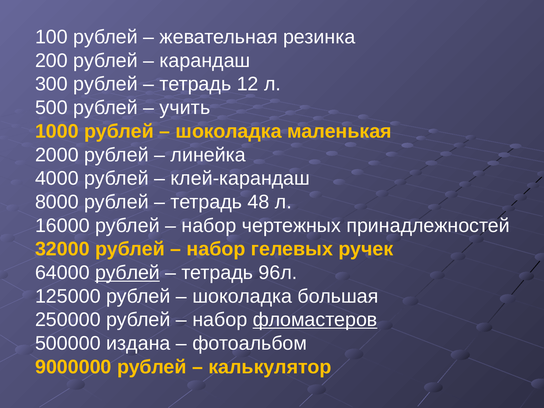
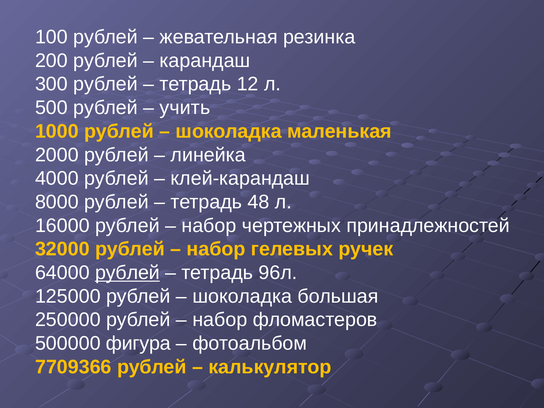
фломастеров underline: present -> none (315, 320)
издана: издана -> фигура (138, 343)
9000000: 9000000 -> 7709366 (73, 367)
